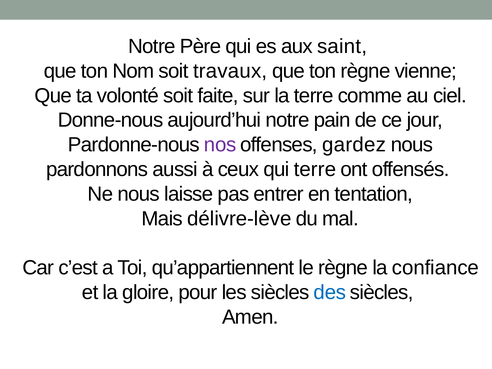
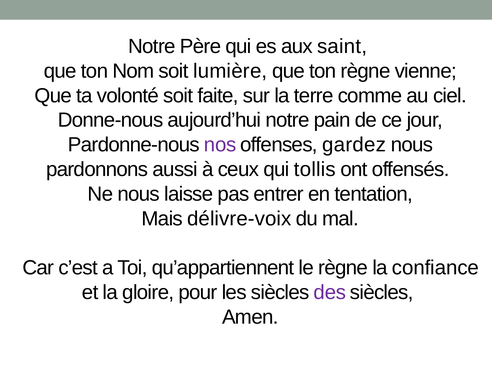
travaux: travaux -> lumière (230, 71)
qui terre: terre -> tollis (315, 169)
délivre-lève: délivre-lève -> délivre-voix (239, 219)
des colour: blue -> purple (330, 292)
